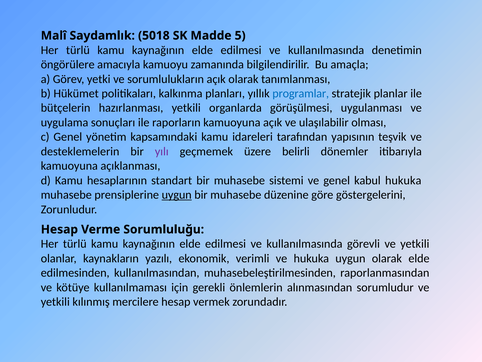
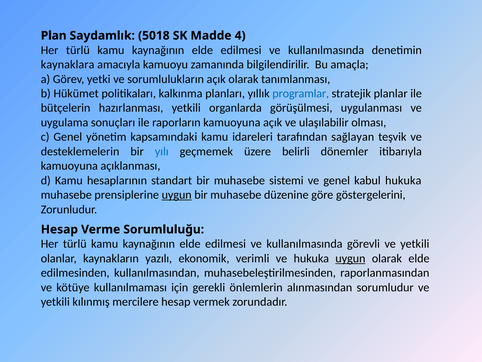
Malî: Malî -> Plan (54, 36)
5: 5 -> 4 (240, 36)
öngörülere: öngörülere -> kaynaklara (68, 64)
yapısının: yapısının -> sağlayan (353, 137)
yılı colour: purple -> blue (162, 151)
uygun underline: none -> present (350, 258)
